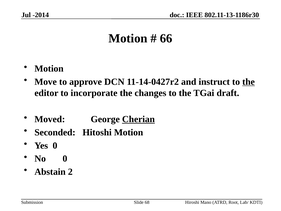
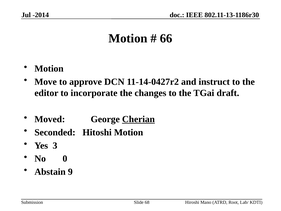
the underline: present -> none (249, 82)
Yes 0: 0 -> 3 (55, 145)
2: 2 -> 9 (70, 172)
